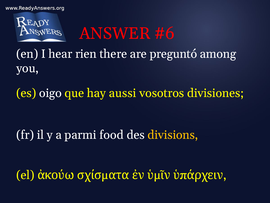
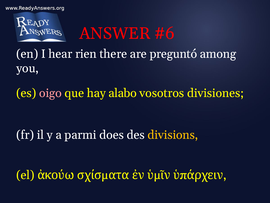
oigo colour: white -> pink (50, 93)
aussi: aussi -> alabo (123, 93)
food: food -> does (112, 135)
